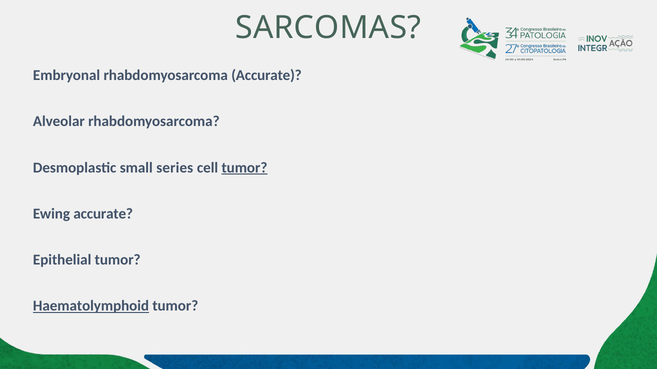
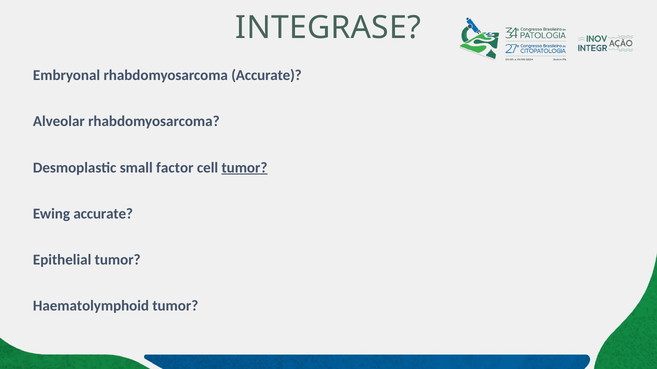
SARCOMAS: SARCOMAS -> INTEGRASE (328, 28)
series: series -> factor (175, 168)
Haematolymphoid underline: present -> none (91, 306)
